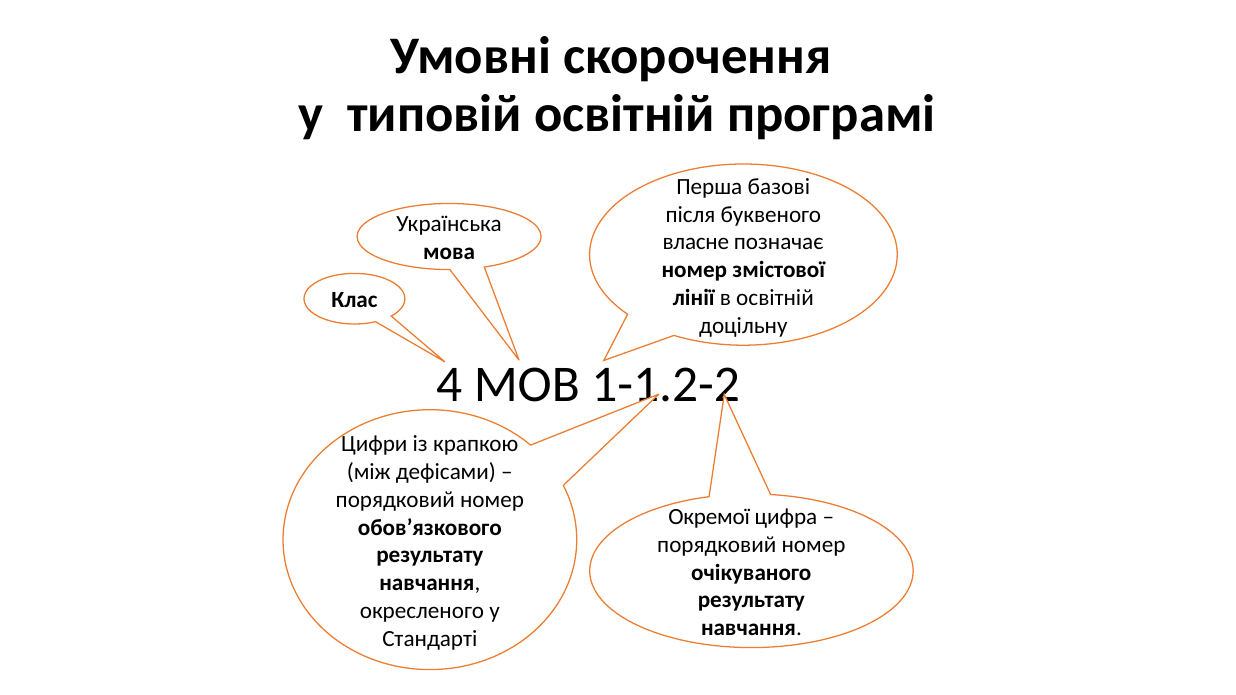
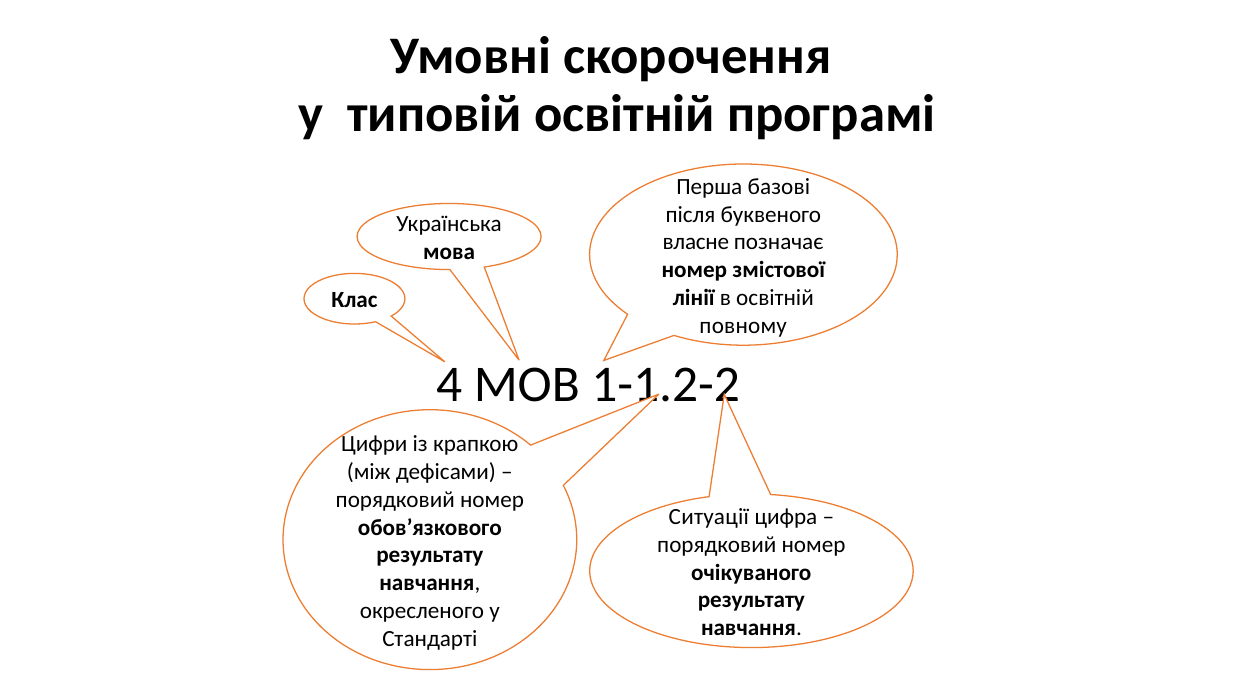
доцільну: доцільну -> повному (743, 326)
Окремої: Окремої -> Ситуації (709, 517)
